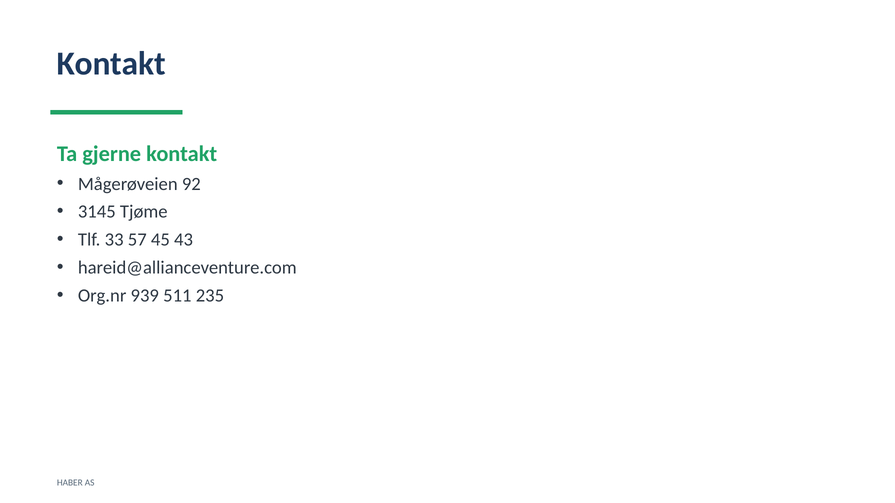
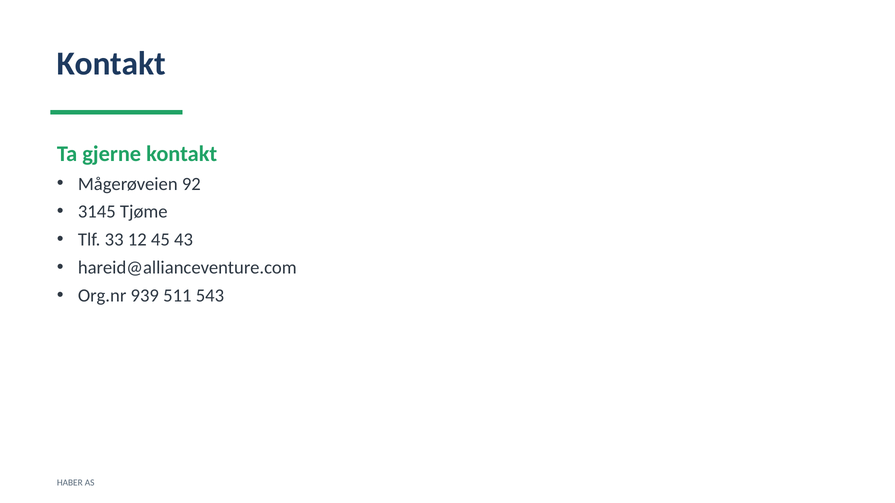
57: 57 -> 12 (137, 240)
235: 235 -> 543 (210, 296)
